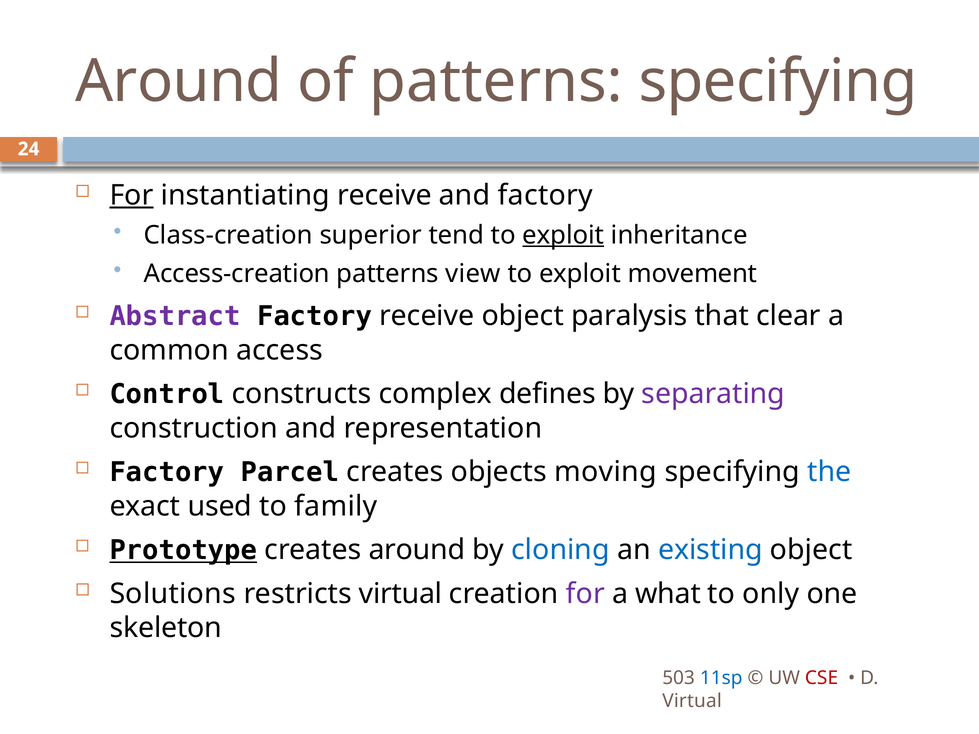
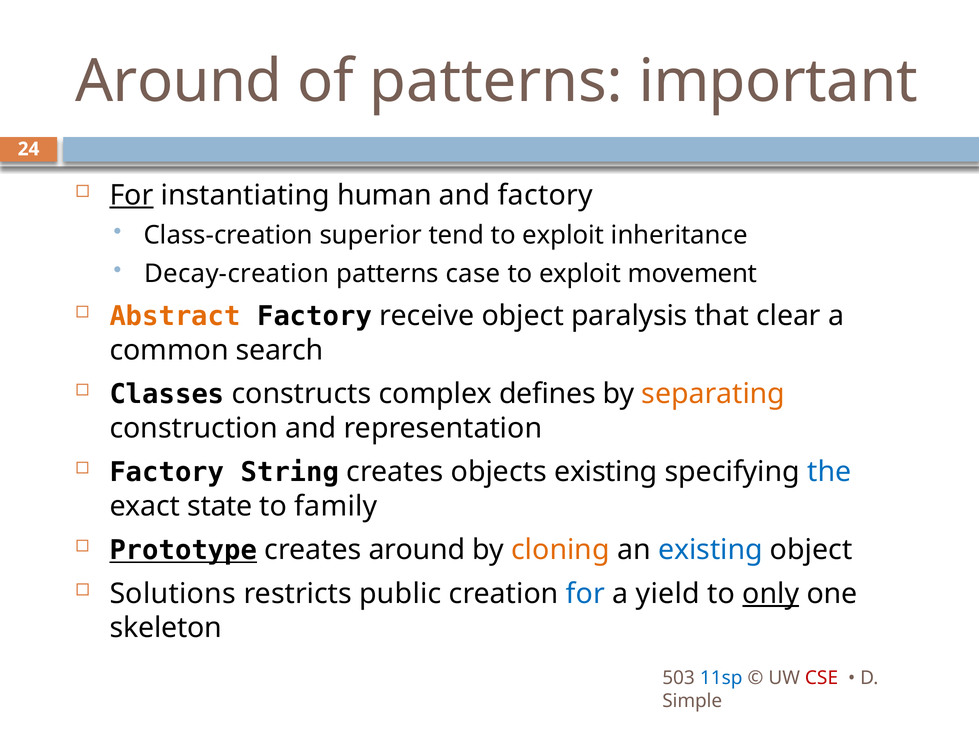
patterns specifying: specifying -> important (778, 82)
instantiating receive: receive -> human (385, 195)
exploit underline: present -> none (563, 235)
Access-creation: Access-creation -> Decay-creation (237, 274)
view: view -> case (473, 274)
Abstract colour: purple -> orange (175, 316)
access: access -> search (280, 350)
Control: Control -> Classes (167, 394)
separating colour: purple -> orange (713, 394)
Parcel: Parcel -> String (290, 473)
objects moving: moving -> existing (606, 472)
used: used -> state (220, 506)
cloning colour: blue -> orange (560, 550)
restricts virtual: virtual -> public (400, 594)
for colour: purple -> blue (585, 594)
what: what -> yield (668, 594)
only underline: none -> present (771, 594)
Virtual: Virtual -> Simple (692, 701)
